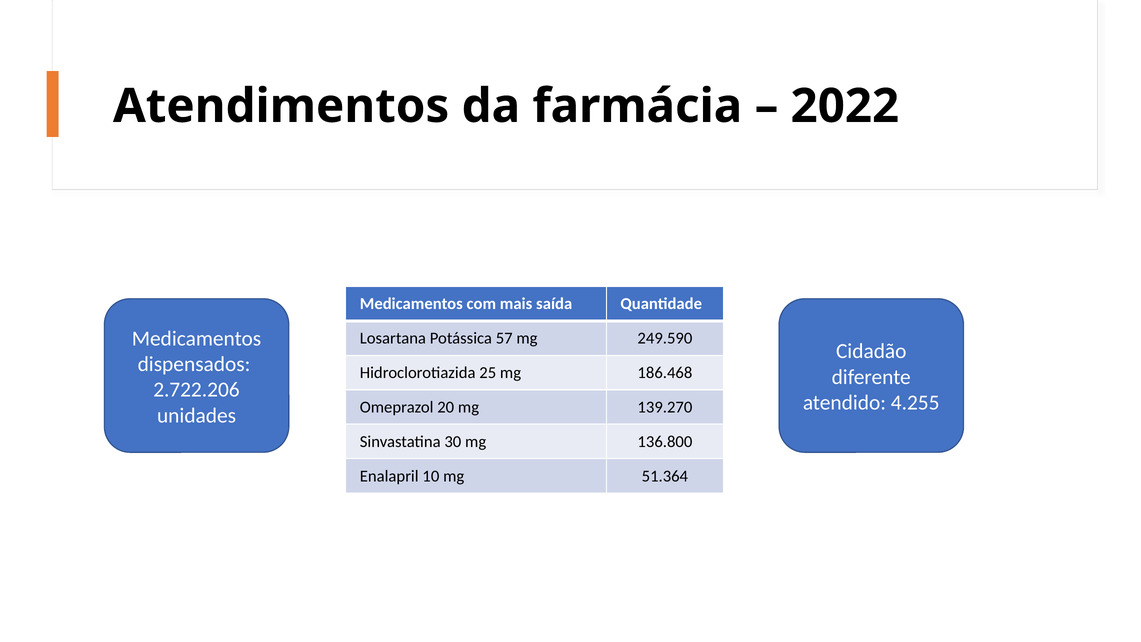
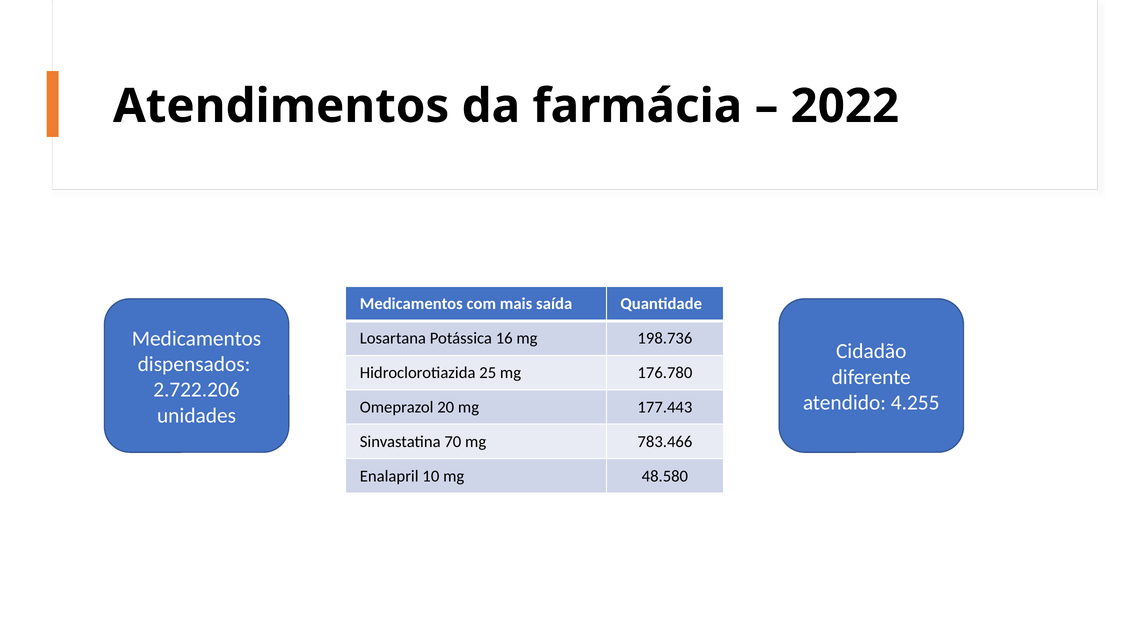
57: 57 -> 16 (504, 338)
249.590: 249.590 -> 198.736 (665, 338)
186.468: 186.468 -> 176.780 (665, 373)
139.270: 139.270 -> 177.443 (665, 407)
30: 30 -> 70 (453, 441)
136.800: 136.800 -> 783.466 (665, 441)
51.364: 51.364 -> 48.580 (665, 476)
